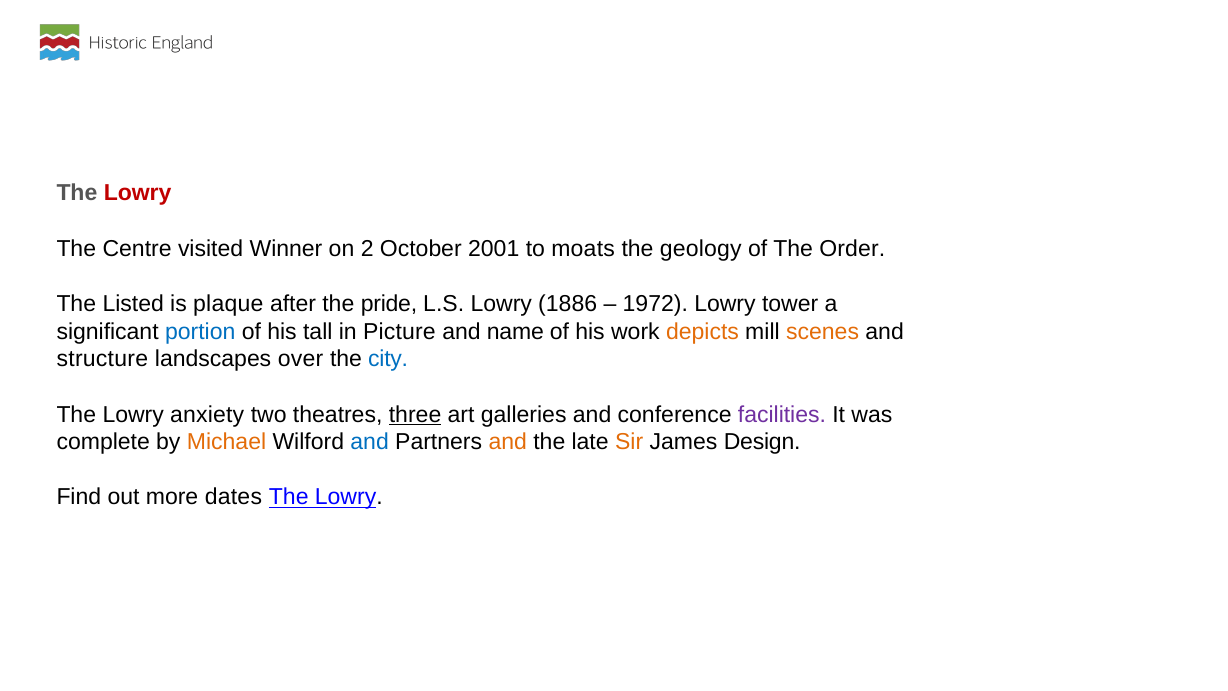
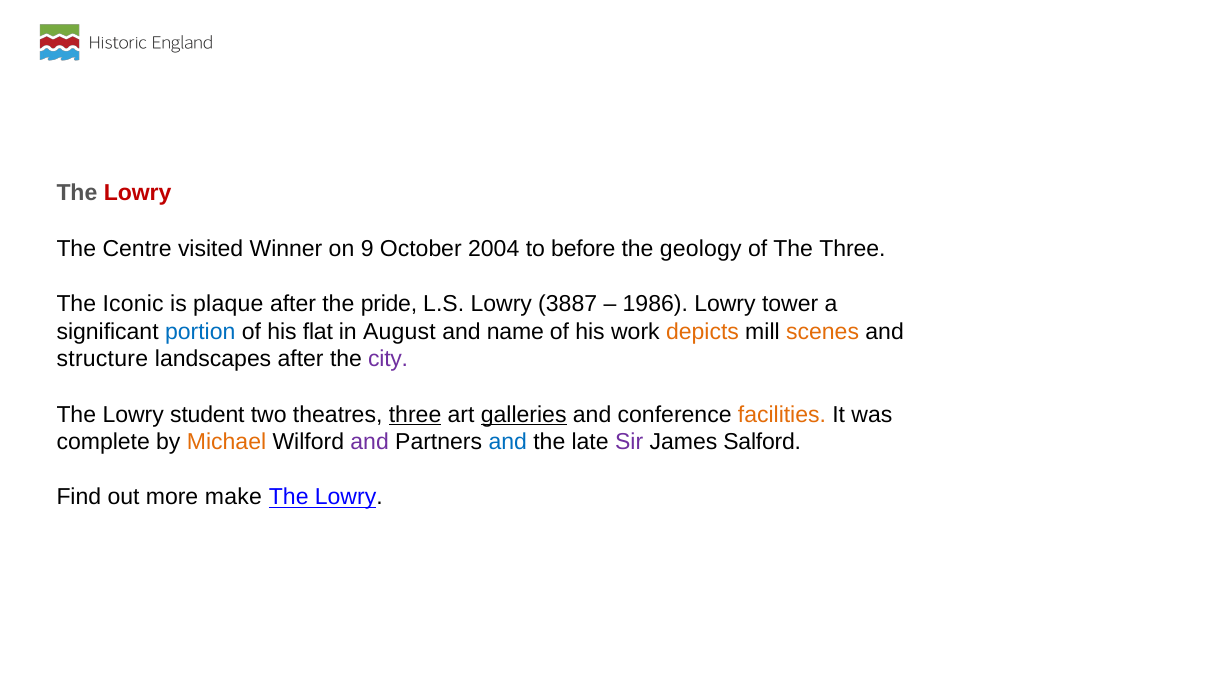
2: 2 -> 9 (367, 249)
2001: 2001 -> 2004 (494, 249)
moats: moats -> before (583, 249)
The Order: Order -> Three (852, 249)
Listed: Listed -> Iconic (133, 304)
1886: 1886 -> 3887 (568, 304)
1972: 1972 -> 1986 (655, 304)
tall: tall -> flat (318, 331)
Picture: Picture -> August (399, 331)
landscapes over: over -> after (301, 359)
city colour: blue -> purple (388, 359)
anxiety: anxiety -> student (207, 414)
galleries underline: none -> present (524, 414)
facilities colour: purple -> orange (782, 414)
and colour: blue -> purple (370, 442)
and colour: orange -> blue (508, 442)
Sir colour: orange -> purple (629, 442)
Design: Design -> Salford (762, 442)
dates: dates -> make (233, 497)
